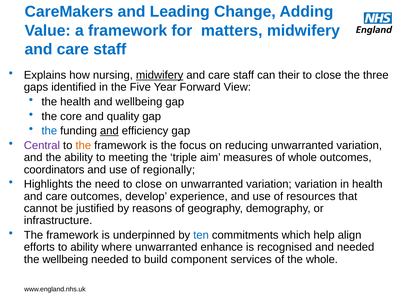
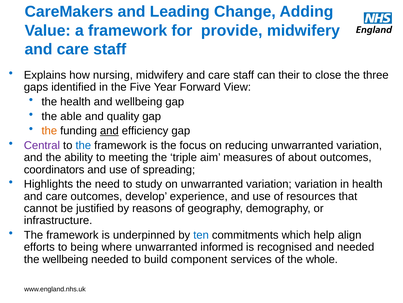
matters: matters -> provide (232, 30)
midwifery underline: present -> none (160, 75)
core: core -> able (71, 116)
the colour: blue -> orange (49, 131)
the colour: orange -> blue (83, 145)
of whole: whole -> about (302, 157)
regionally: regionally -> spreading (169, 169)
need to close: close -> study (149, 184)
to ability: ability -> being (84, 247)
enhance: enhance -> informed (222, 247)
